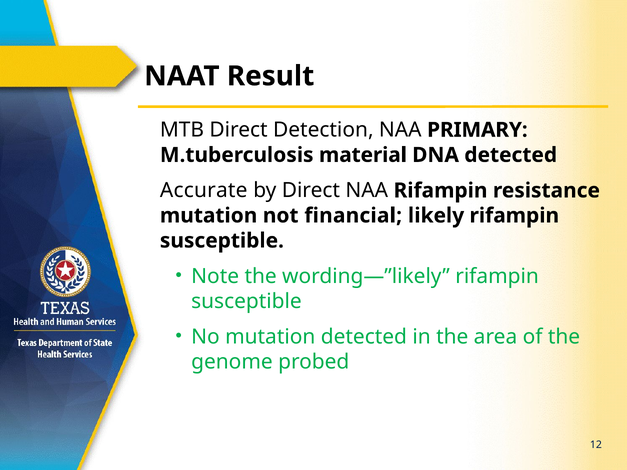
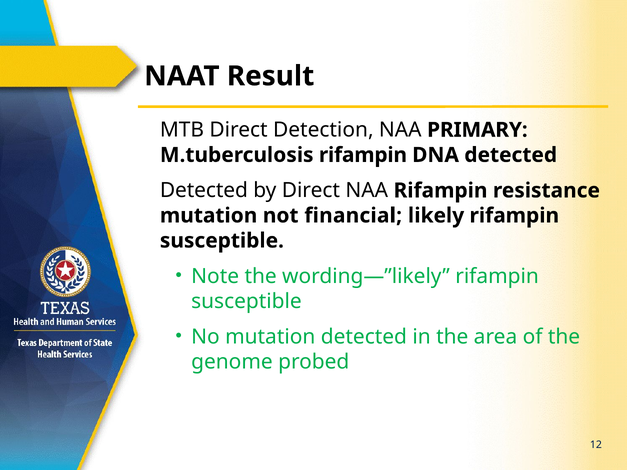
M.tuberculosis material: material -> rifampin (363, 155)
Accurate: Accurate -> Detected (204, 191)
